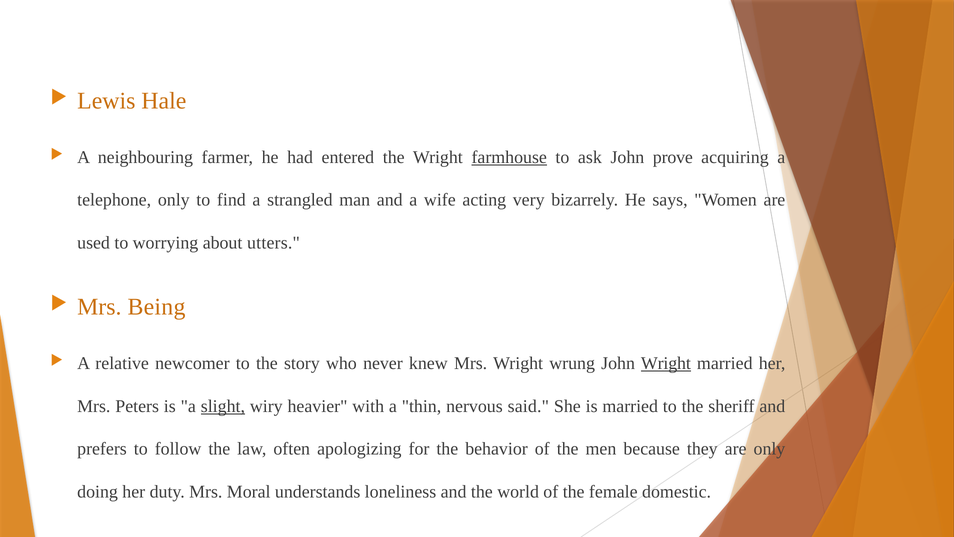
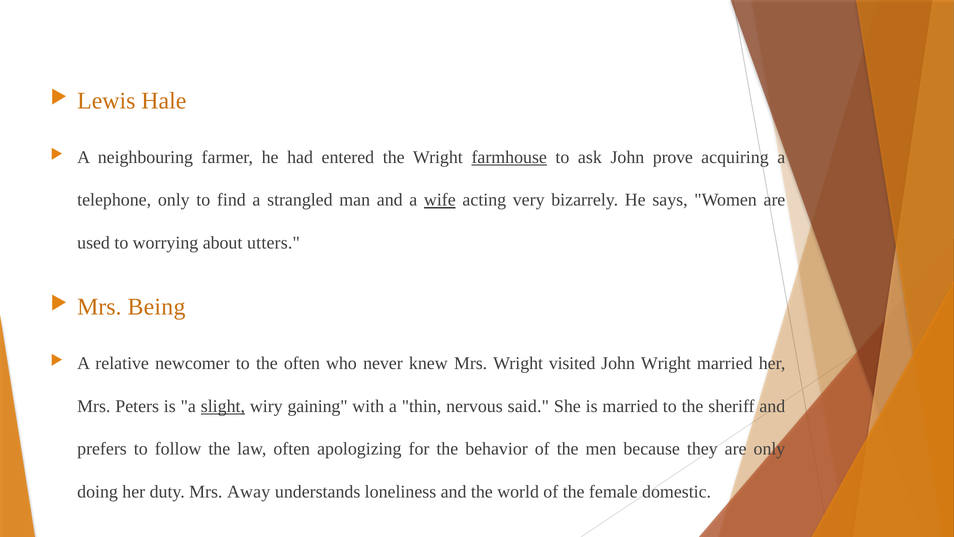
wife underline: none -> present (440, 200)
the story: story -> often (302, 363)
wrung: wrung -> visited (572, 363)
Wright underline: present -> none (666, 363)
heavier: heavier -> gaining (318, 406)
Moral: Moral -> Away (249, 492)
